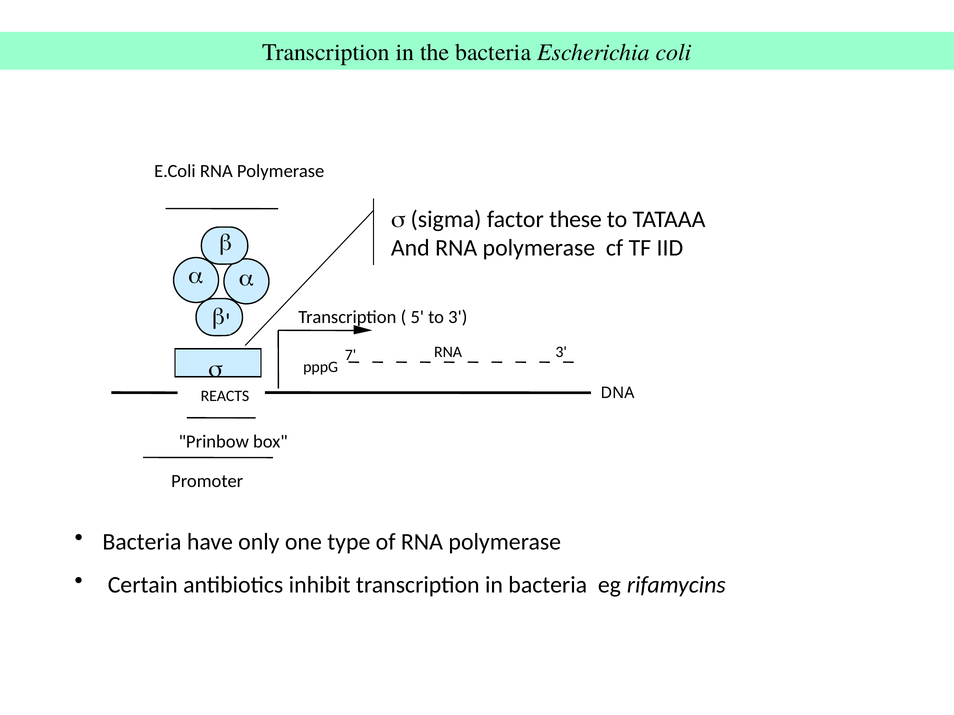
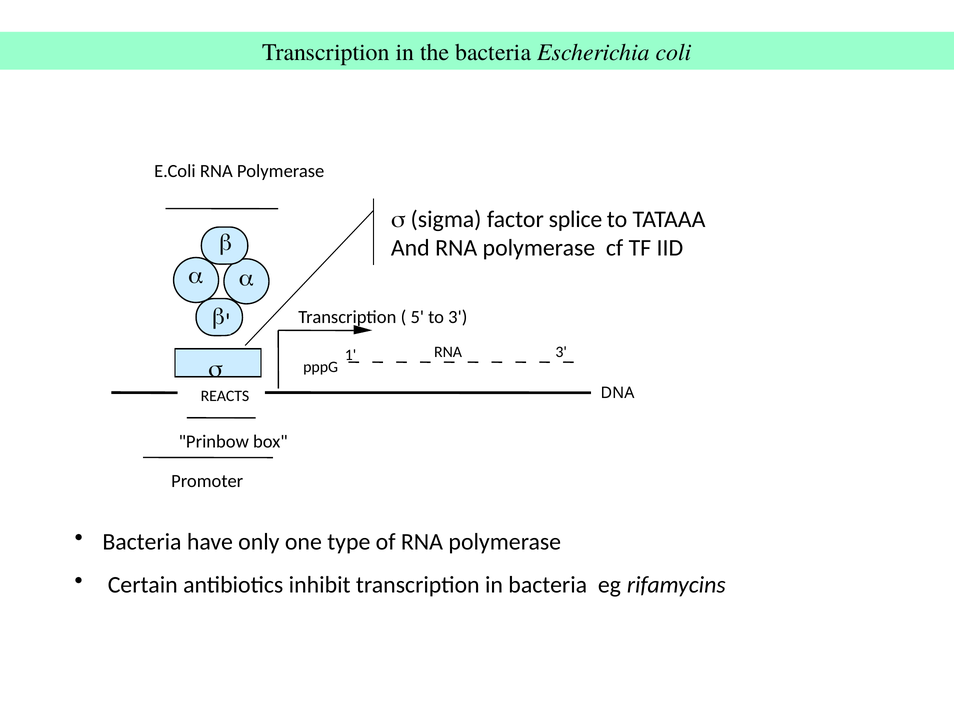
these: these -> splice (575, 219)
7: 7 -> 1 (351, 355)
